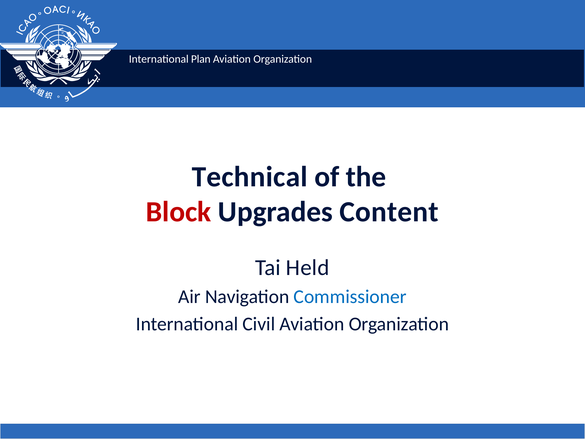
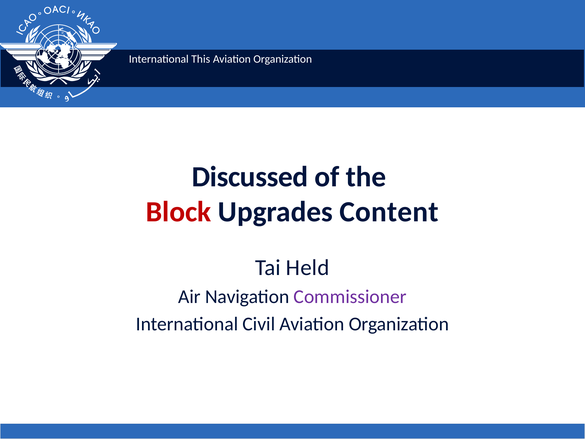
Plan: Plan -> This (201, 59)
Technical: Technical -> Discussed (250, 177)
Commissioner colour: blue -> purple (350, 296)
